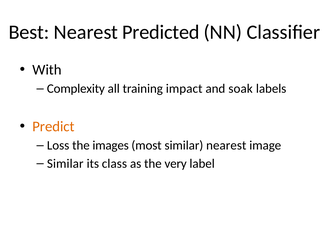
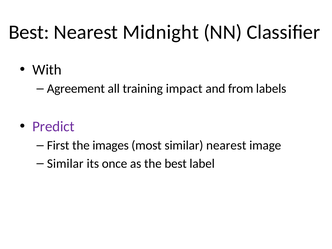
Predicted: Predicted -> Midnight (161, 32)
Complexity: Complexity -> Agreement (76, 89)
soak: soak -> from (241, 89)
Predict colour: orange -> purple (53, 126)
Loss: Loss -> First (58, 145)
class: class -> once (115, 164)
the very: very -> best (176, 164)
